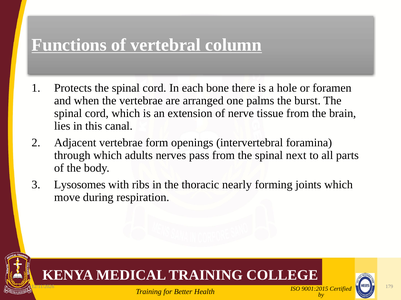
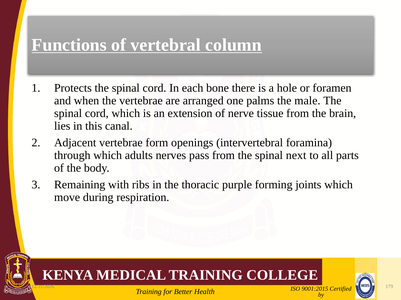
burst: burst -> male (307, 101)
Lysosomes: Lysosomes -> Remaining (80, 185)
nearly: nearly -> purple (237, 185)
